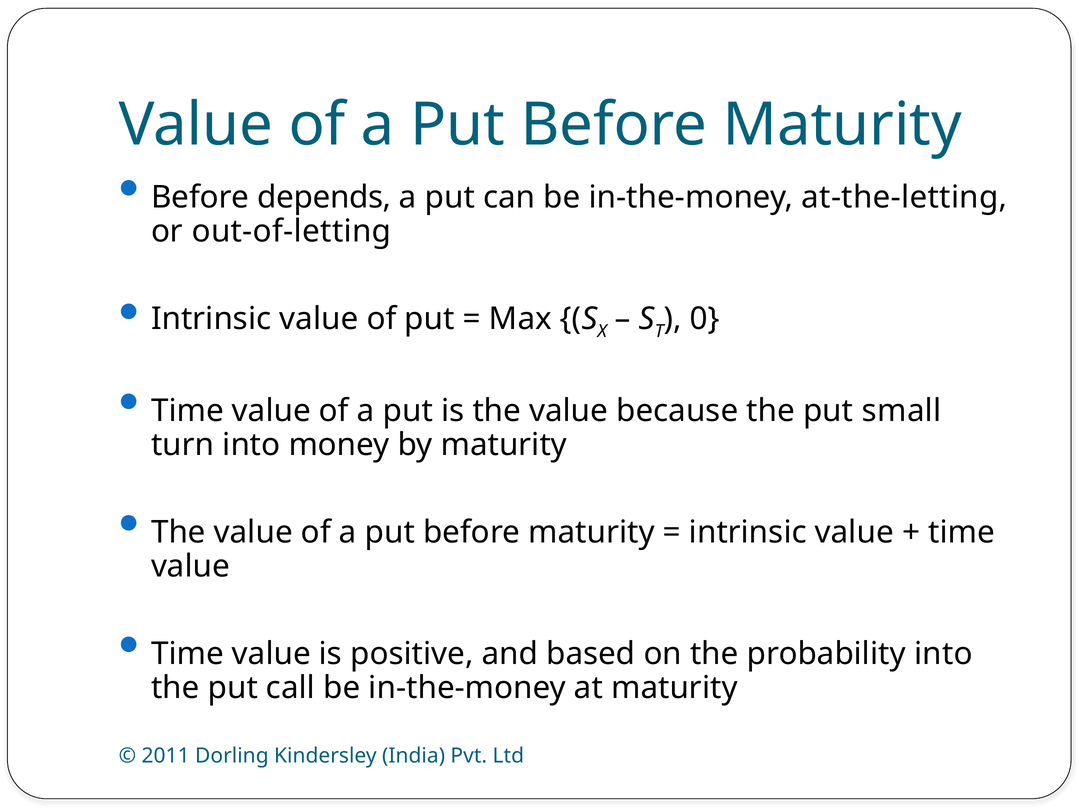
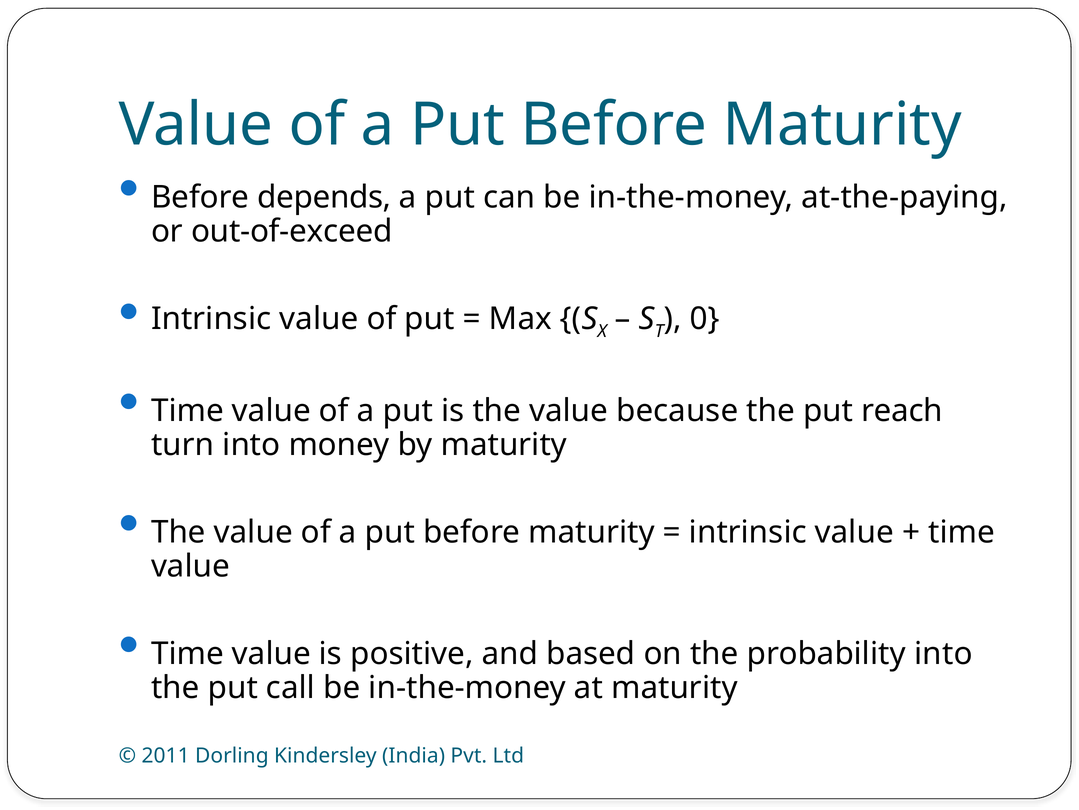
at-the-letting: at-the-letting -> at-the-paying (905, 197)
out-of-letting: out-of-letting -> out-of-exceed (292, 231)
small: small -> reach (902, 411)
